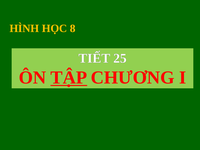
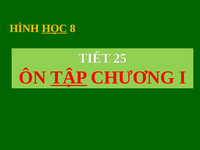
HỌC underline: none -> present (55, 28)
